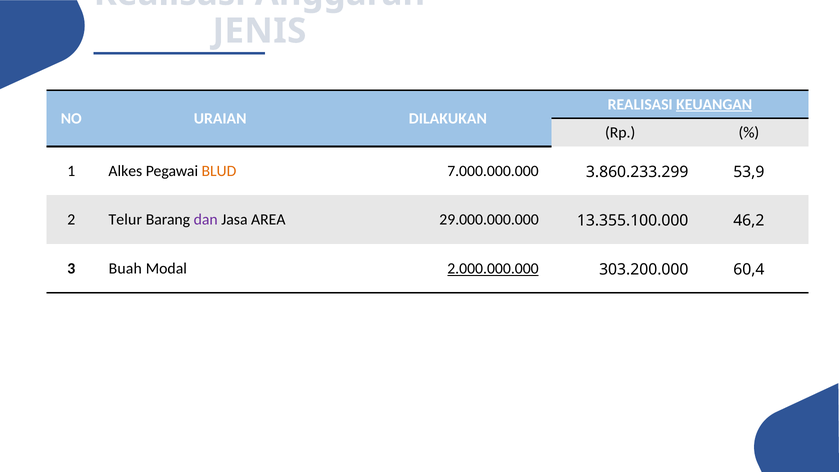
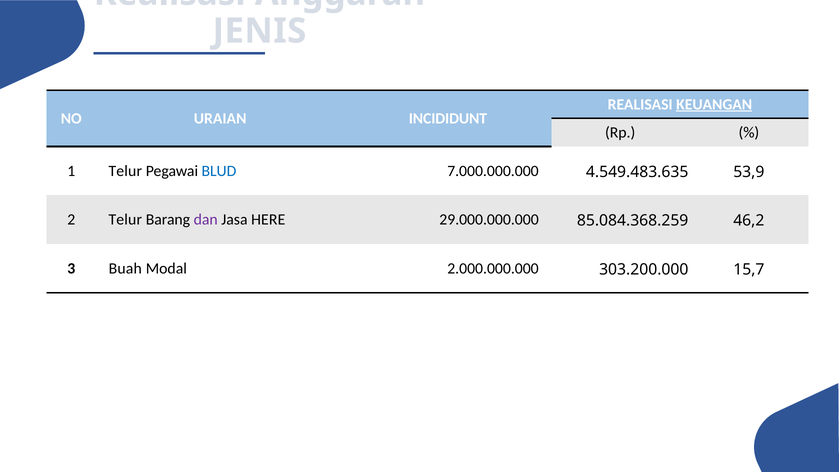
DILAKUKAN: DILAKUKAN -> INCIDIDUNT (448, 118)
1 Alkes: Alkes -> Telur (125, 171)
BLUD colour: orange -> blue (219, 171)
3.860.233.299: 3.860.233.299 -> 4.549.483.635 (637, 172)
AREA: AREA -> HERE (268, 220)
13.355.100.000: 13.355.100.000 -> 85.084.368.259 (633, 221)
2.000.000.000 underline: present -> none (493, 269)
60,4: 60,4 -> 15,7 (749, 269)
